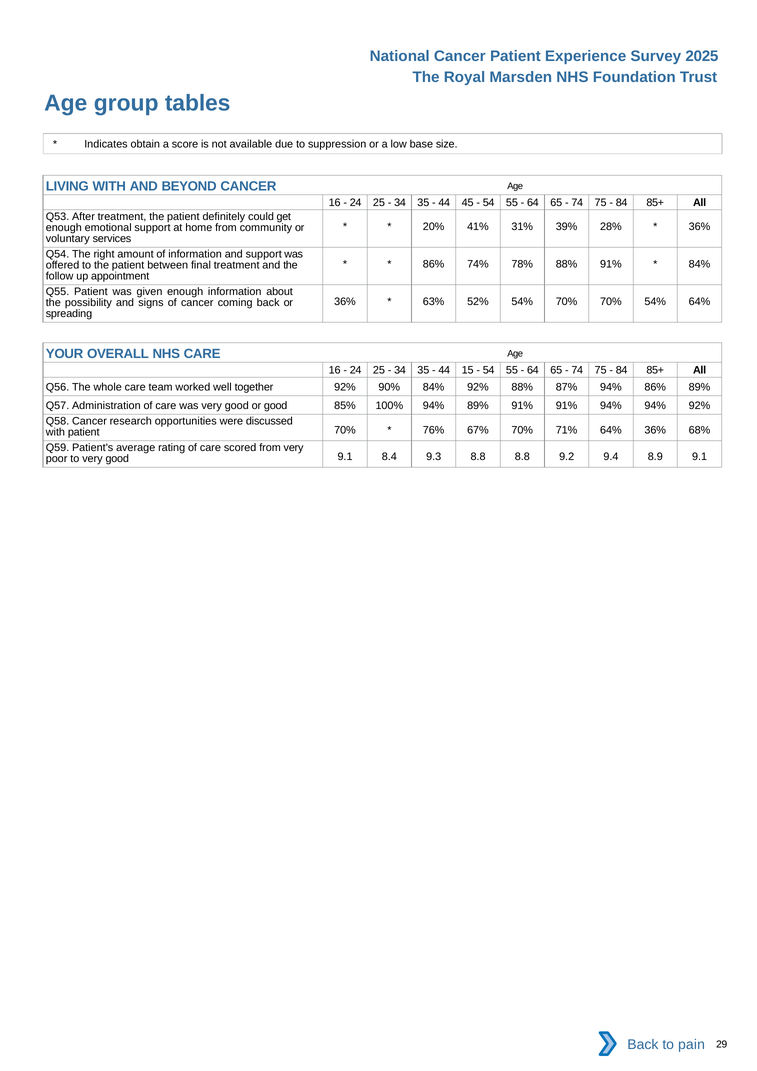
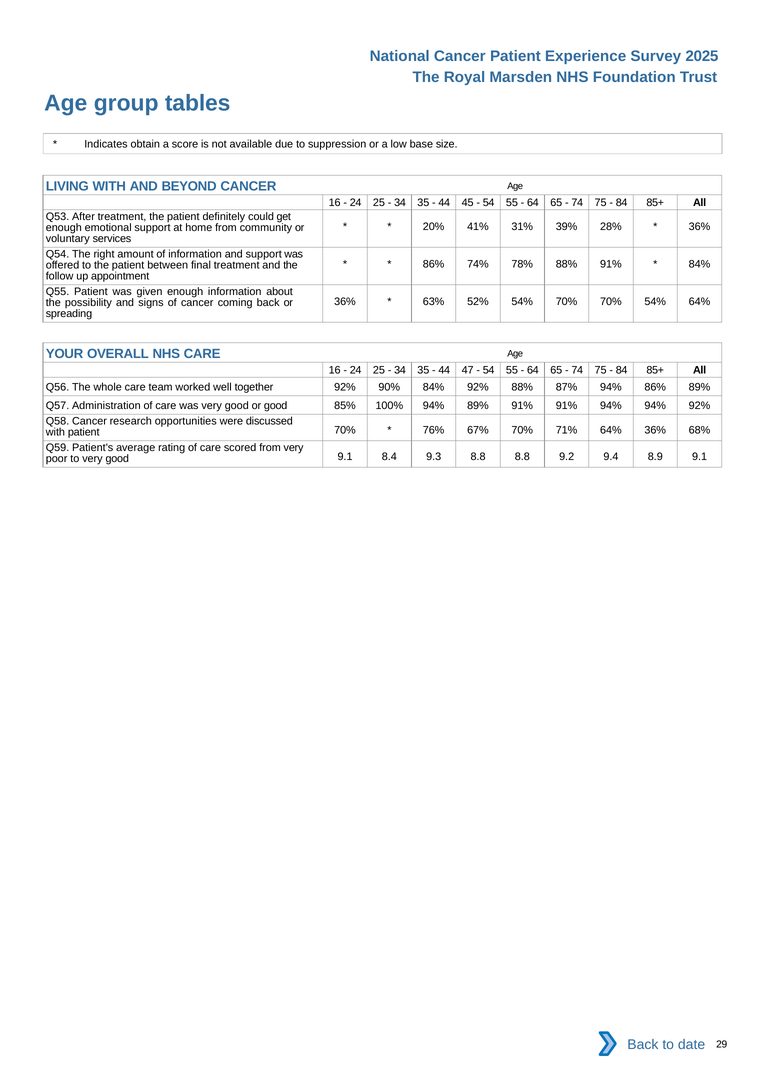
15: 15 -> 47 (468, 370)
pain: pain -> date (692, 1045)
